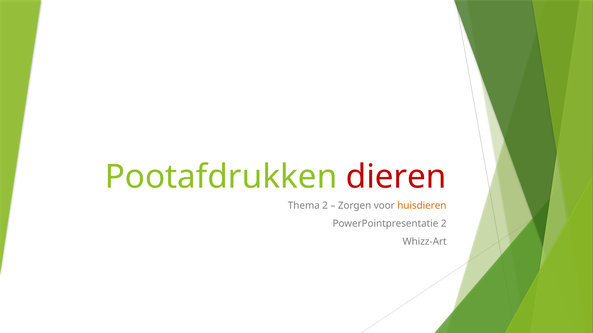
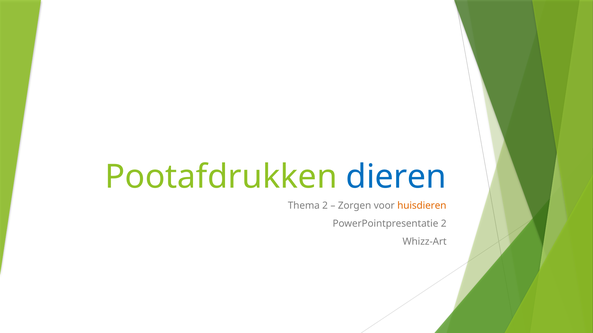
dieren colour: red -> blue (396, 177)
